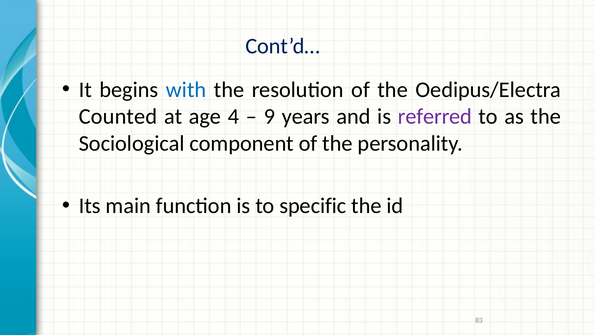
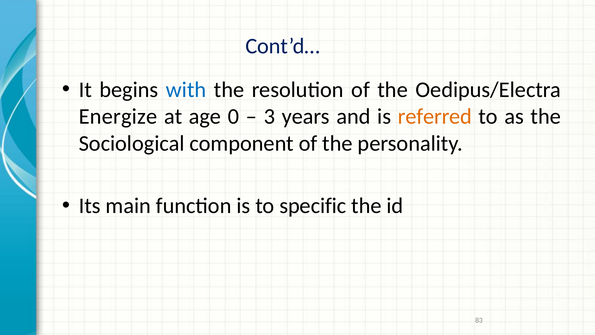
Counted: Counted -> Energize (118, 116)
4: 4 -> 0 (234, 116)
9: 9 -> 3 (270, 116)
referred colour: purple -> orange (435, 116)
